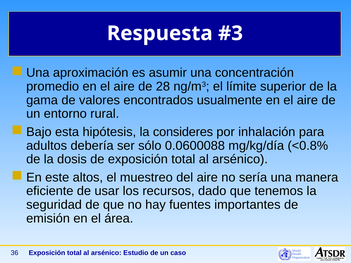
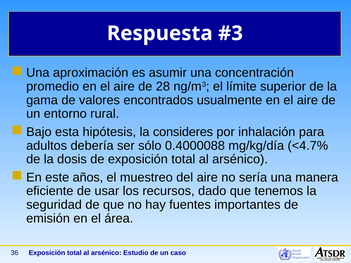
0.0600088: 0.0600088 -> 0.4000088 (195, 146)
<0.8%: <0.8% -> <4.7% (308, 146)
altos: altos -> años (88, 178)
